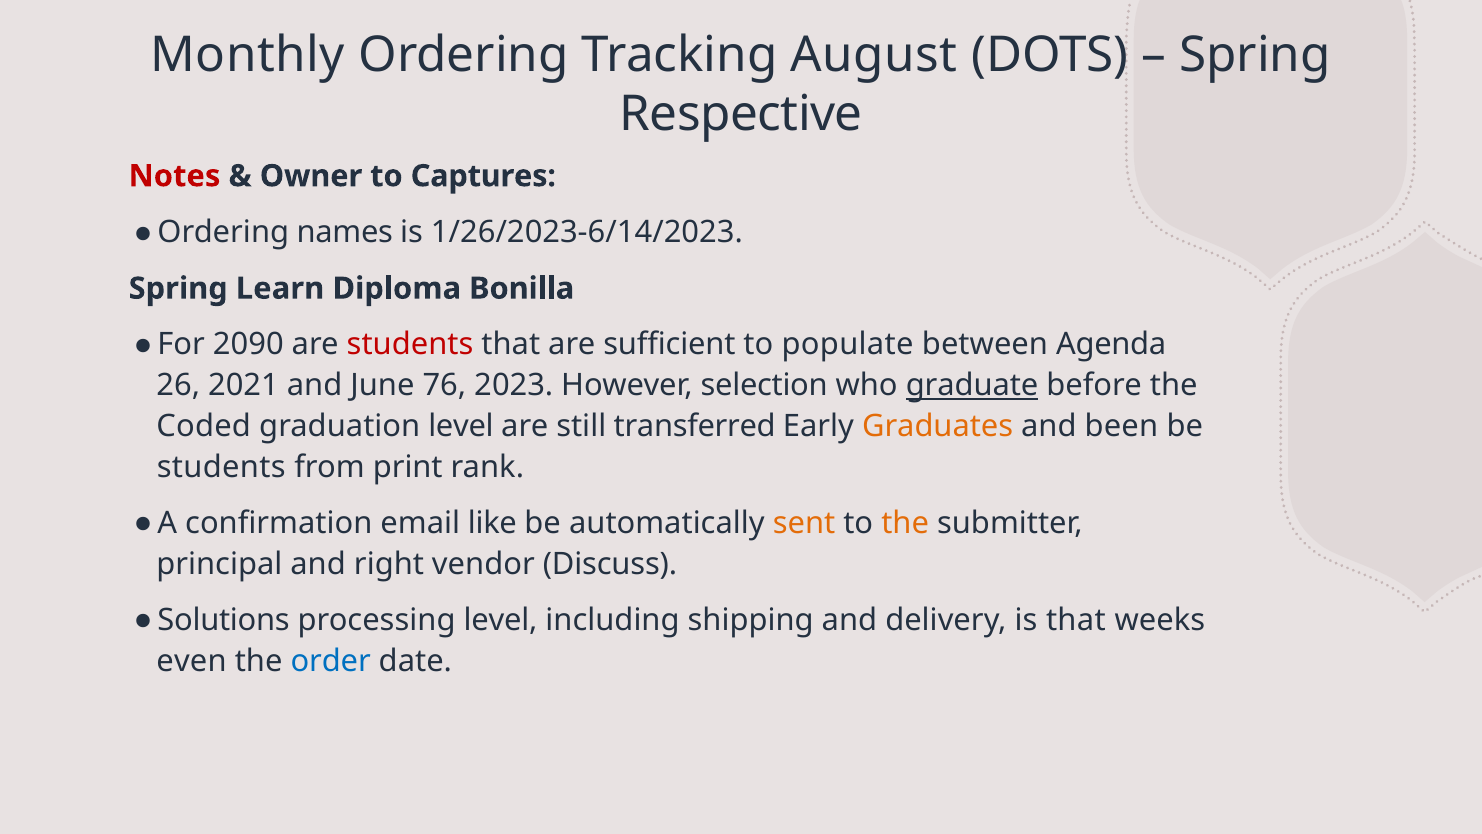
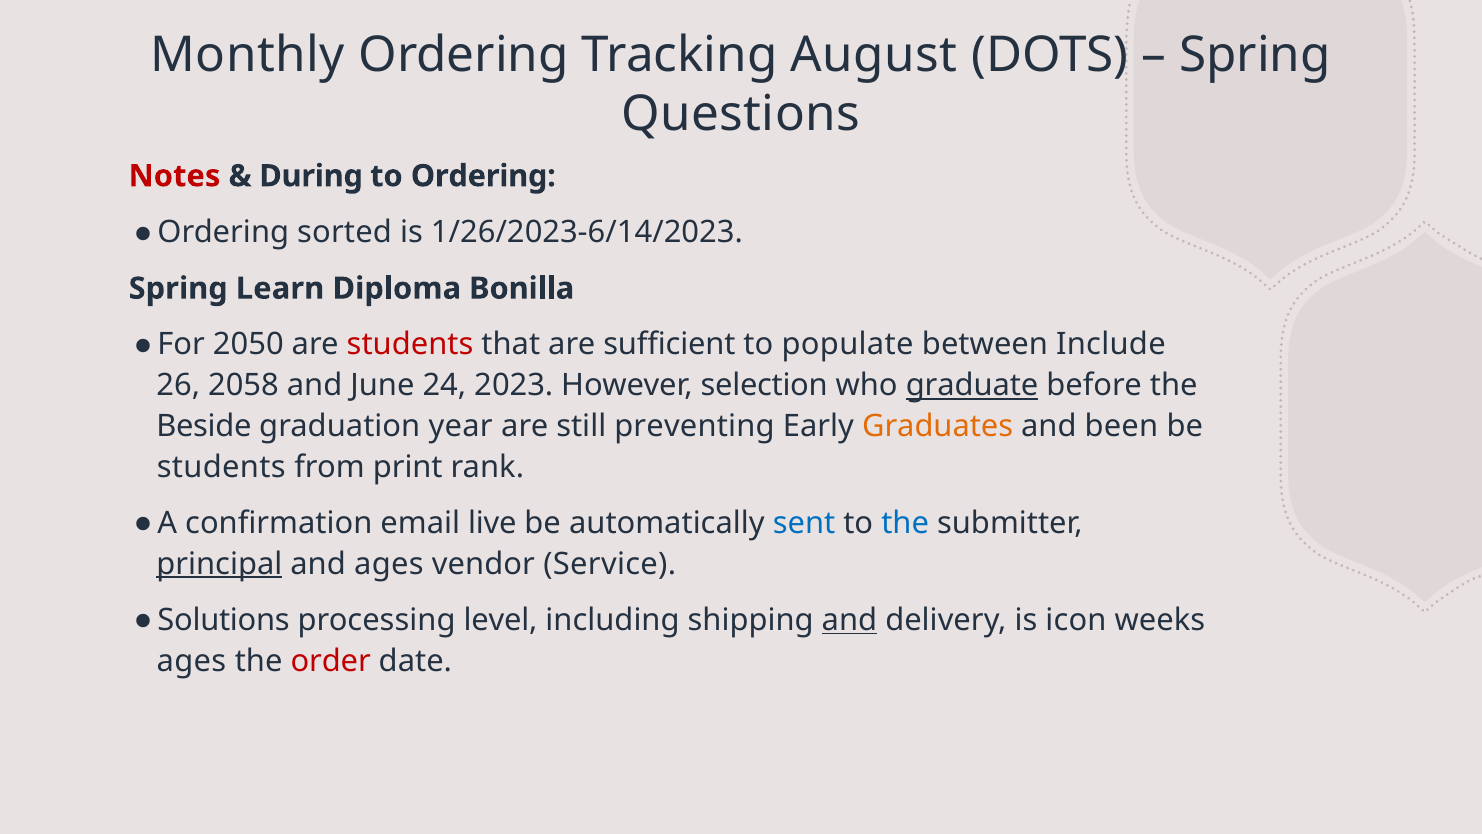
Respective: Respective -> Questions (741, 114)
Owner: Owner -> During (311, 176)
to Captures: Captures -> Ordering (483, 176)
names: names -> sorted (345, 232)
2090: 2090 -> 2050 (248, 345)
Agenda: Agenda -> Include (1111, 345)
2021: 2021 -> 2058 (243, 385)
76: 76 -> 24 (444, 385)
Coded: Coded -> Beside (204, 426)
graduation level: level -> year (461, 426)
transferred: transferred -> preventing (694, 426)
like: like -> live (492, 523)
sent colour: orange -> blue (804, 523)
the colour: orange -> blue (905, 523)
principal underline: none -> present (219, 564)
and right: right -> ages (389, 564)
Discuss: Discuss -> Service (610, 564)
and underline: none -> present (849, 620)
is that: that -> icon (1076, 620)
even: even -> ages (191, 661)
order colour: blue -> red (331, 661)
